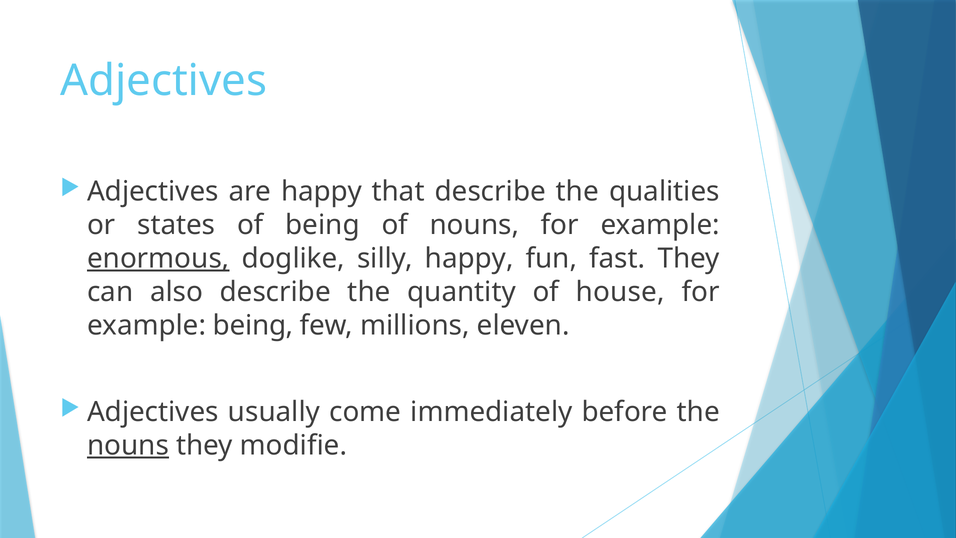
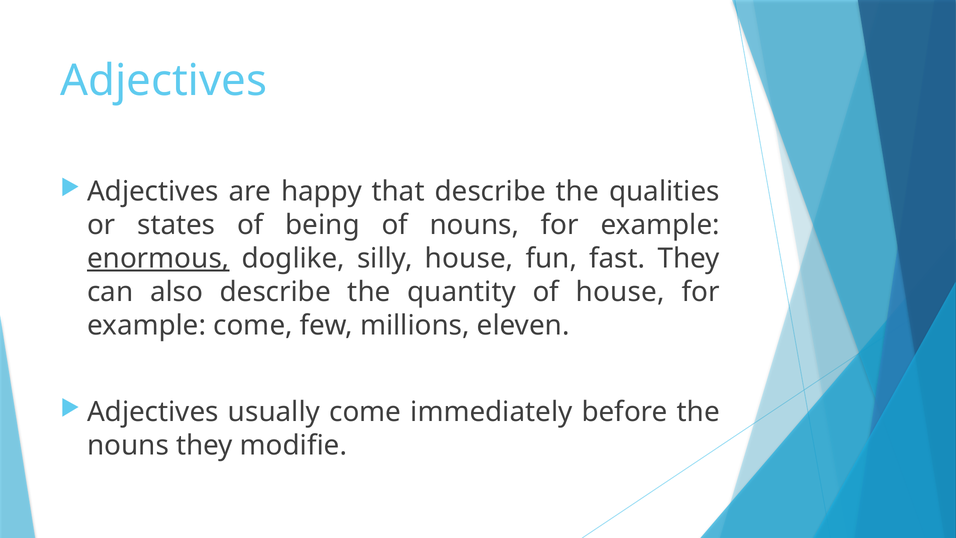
silly happy: happy -> house (469, 258)
example being: being -> come (253, 325)
nouns underline: present -> none (128, 445)
